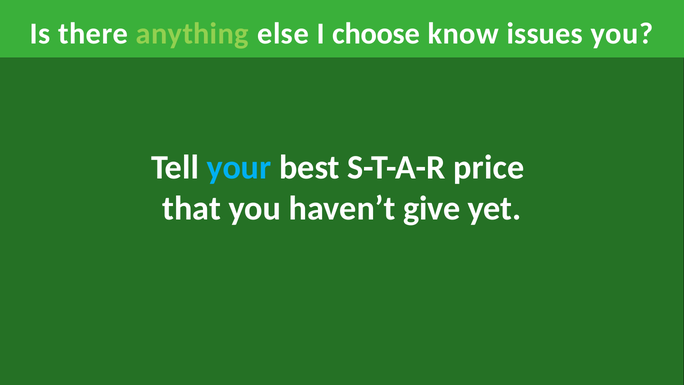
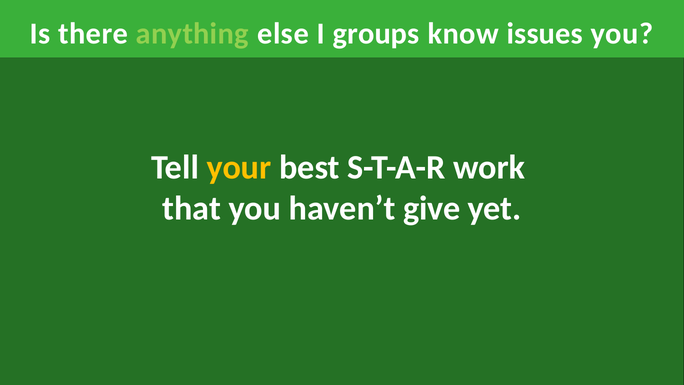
choose: choose -> groups (376, 33)
your colour: light blue -> yellow (239, 167)
price: price -> work (489, 167)
